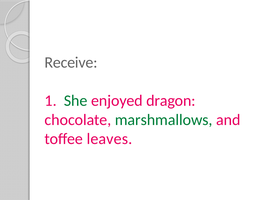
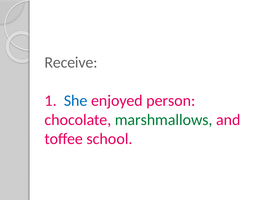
She colour: green -> blue (76, 101)
dragon: dragon -> person (171, 101)
leaves: leaves -> school (110, 139)
